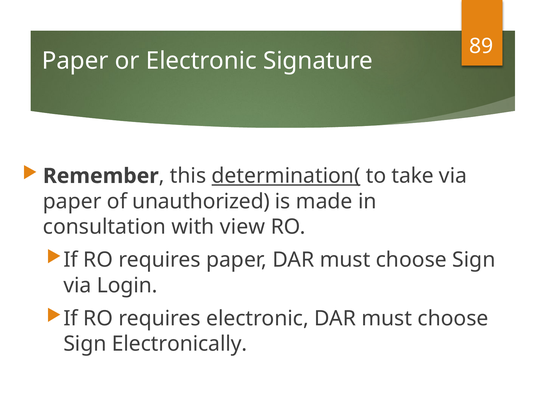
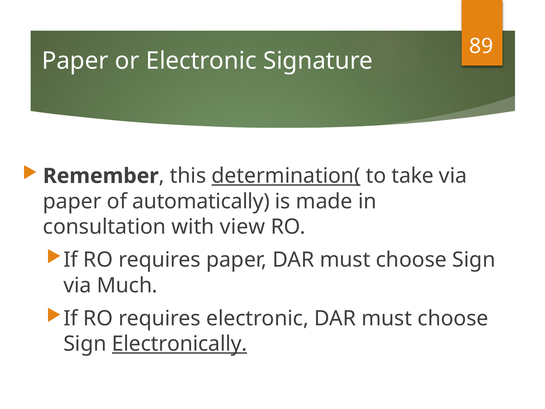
unauthorized: unauthorized -> automatically (201, 201)
Login: Login -> Much (127, 285)
Electronically underline: none -> present (180, 344)
